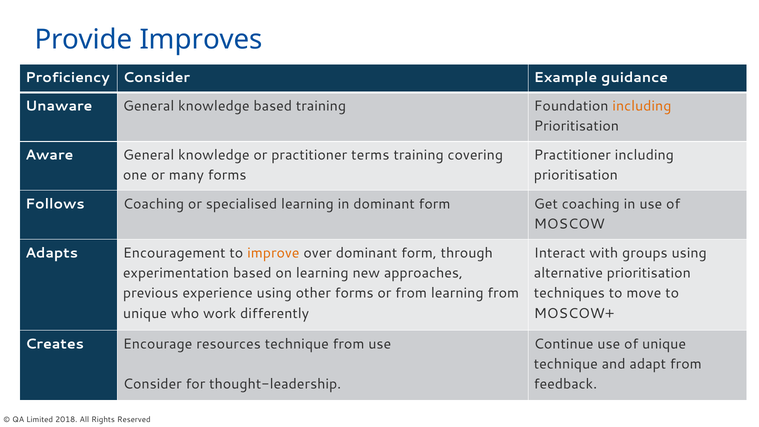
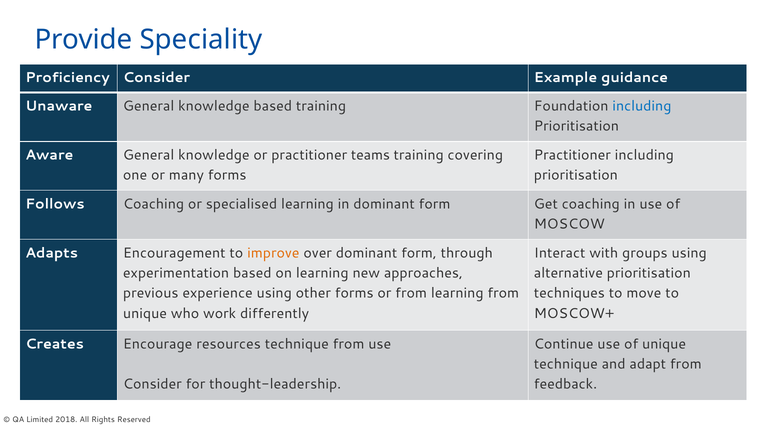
Improves: Improves -> Speciality (201, 40)
including colour: orange -> blue (642, 106)
terms: terms -> teams (370, 155)
